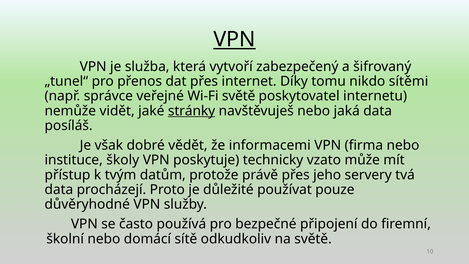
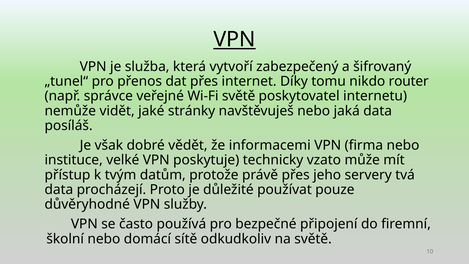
sítěmi: sítěmi -> router (409, 81)
stránky underline: present -> none (192, 111)
školy: školy -> velké (123, 160)
